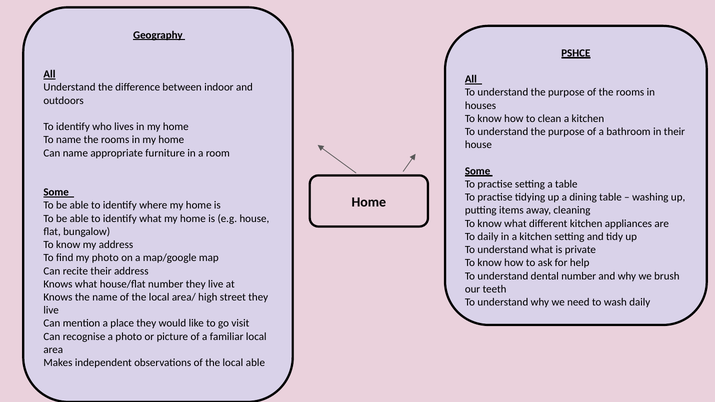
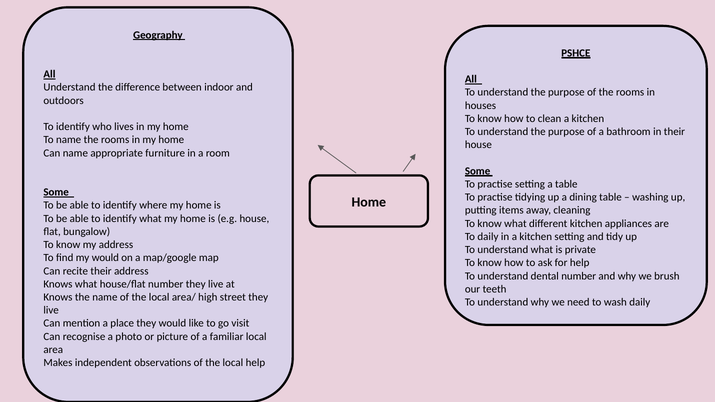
my photo: photo -> would (105, 258)
local able: able -> help (255, 363)
